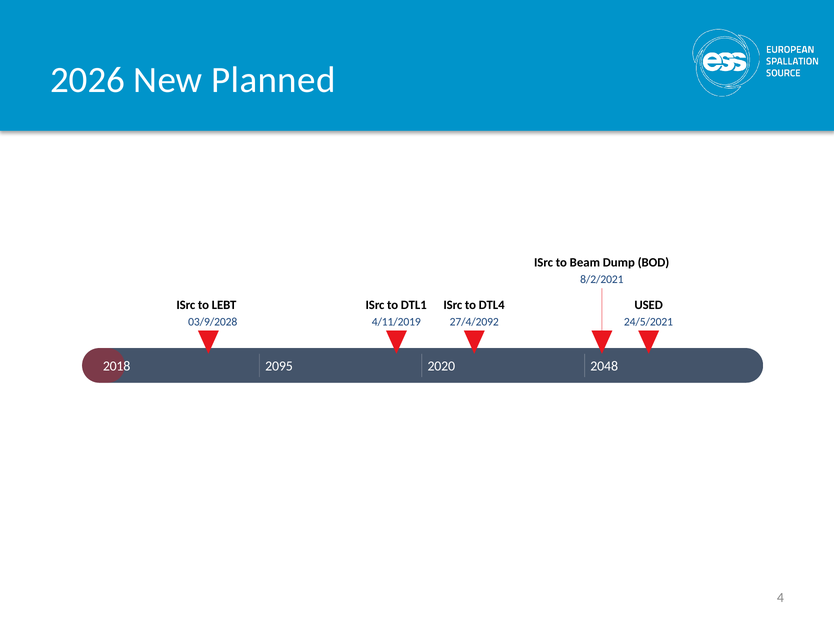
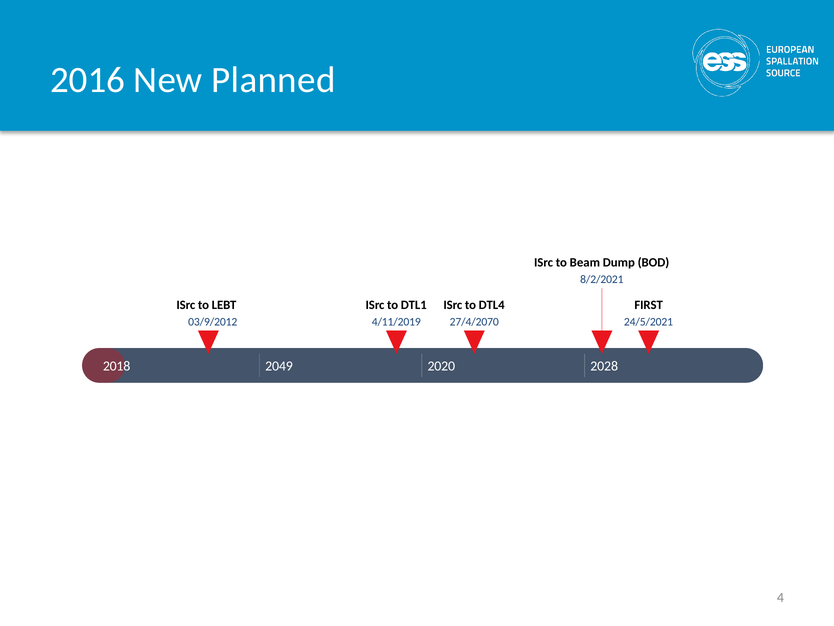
2026: 2026 -> 2016 (88, 80)
USED: USED -> FIRST (649, 305)
03/9/2028: 03/9/2028 -> 03/9/2012 (213, 322)
27/4/2092: 27/4/2092 -> 27/4/2070 (474, 322)
2095: 2095 -> 2049 (279, 366)
2048: 2048 -> 2028 (604, 366)
